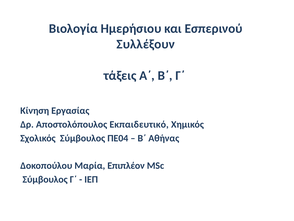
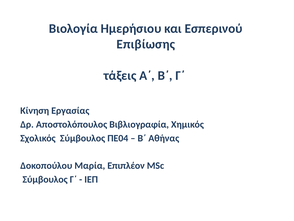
Συλλέξουν: Συλλέξουν -> Επιβίωσης (146, 44)
Εκπαιδευτικό: Εκπαιδευτικό -> Βιβλιογραφία (139, 124)
